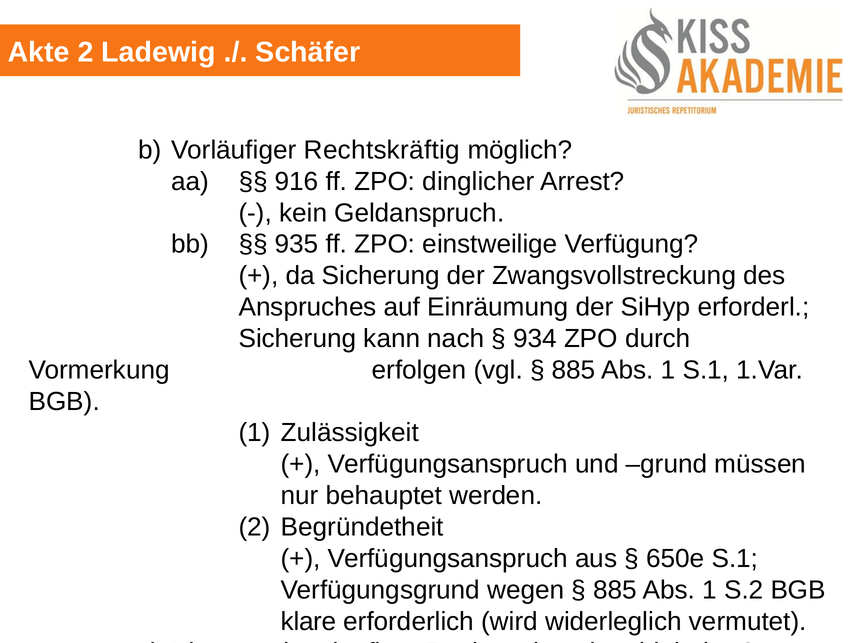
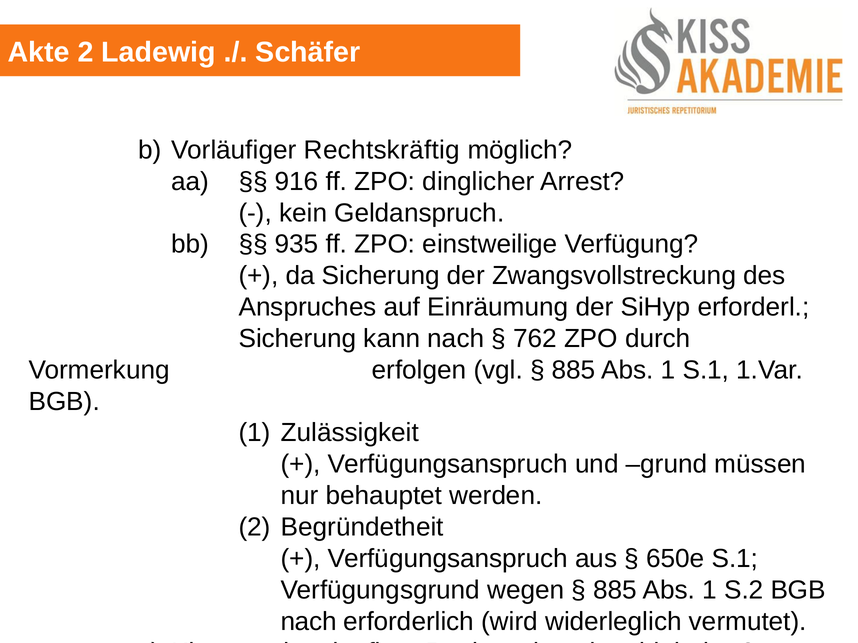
934: 934 -> 762 (535, 339)
klare: klare -> nach (309, 622)
